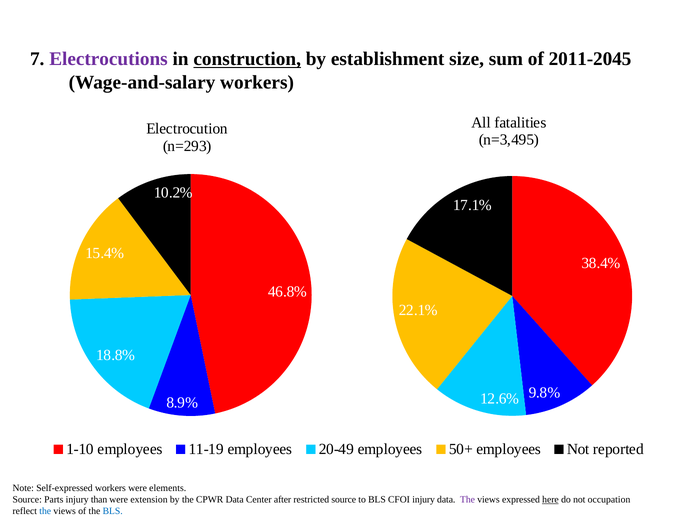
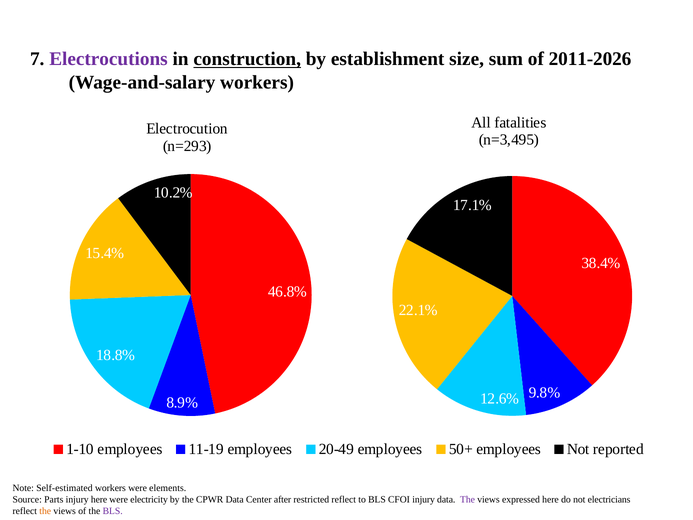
2011-2045: 2011-2045 -> 2011-2026 (590, 59)
Self-expressed: Self-expressed -> Self-estimated (64, 488)
injury than: than -> here (99, 499)
extension: extension -> electricity (149, 499)
restricted source: source -> reflect (344, 499)
here underline: present -> none (550, 499)
occupation: occupation -> electricians (609, 499)
the colour: blue -> orange (45, 511)
BLS colour: blue -> purple (113, 511)
